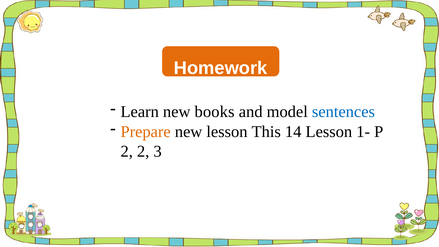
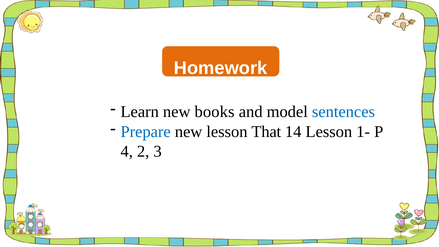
Prepare colour: orange -> blue (146, 132)
This: This -> That (266, 132)
2: 2 -> 4 (127, 151)
